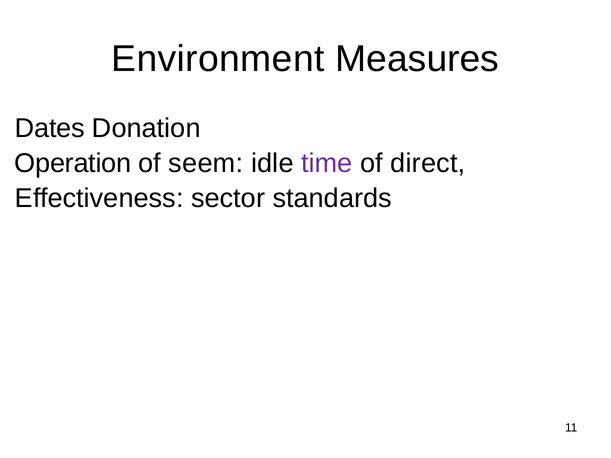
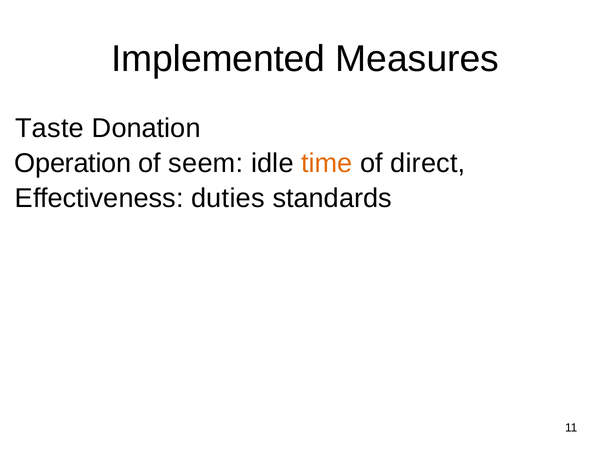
Environment: Environment -> Implemented (218, 59)
Dates: Dates -> Taste (50, 128)
time colour: purple -> orange (327, 163)
sector: sector -> duties (228, 198)
